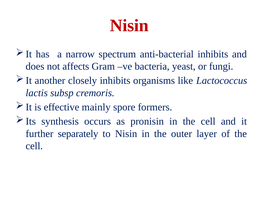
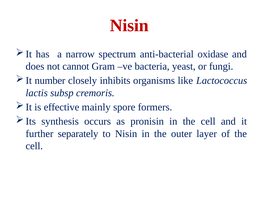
anti-bacterial inhibits: inhibits -> oxidase (213, 54)
affects: affects -> cannot (76, 66)
another: another -> number (50, 81)
